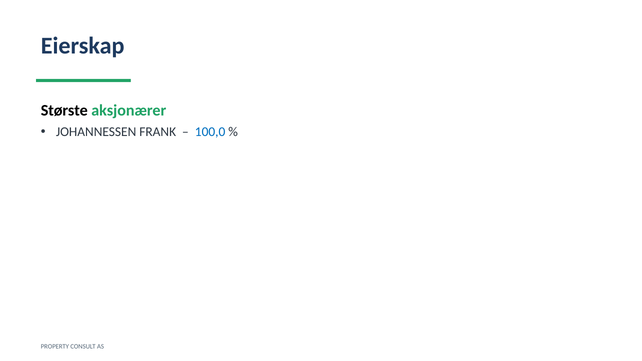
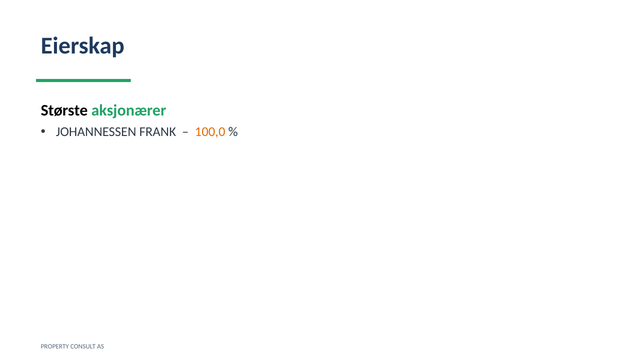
100,0 colour: blue -> orange (210, 132)
